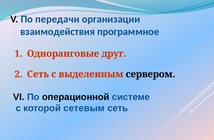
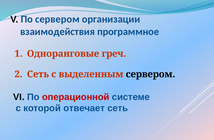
По передачи: передачи -> сервером (57, 19)
друг: друг -> греч (114, 54)
операционной colour: black -> red (76, 97)
сетевым: сетевым -> отвечает (84, 108)
